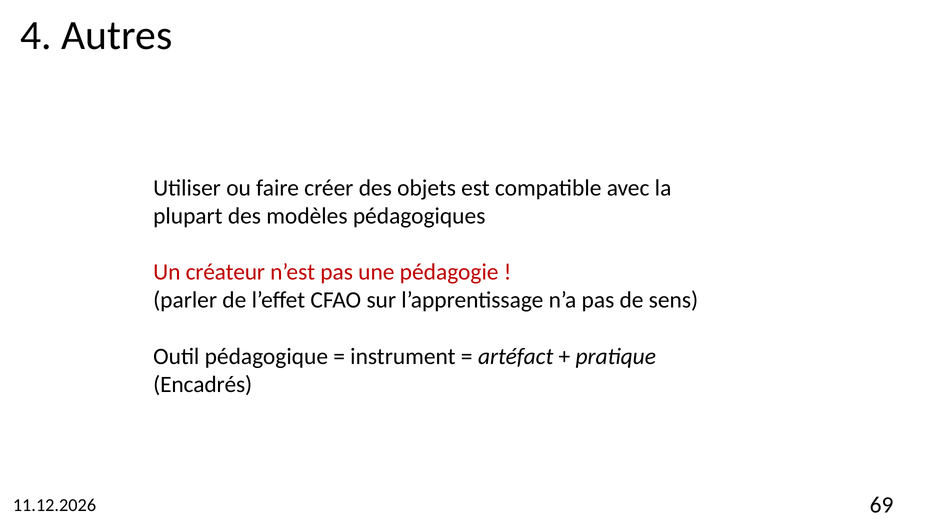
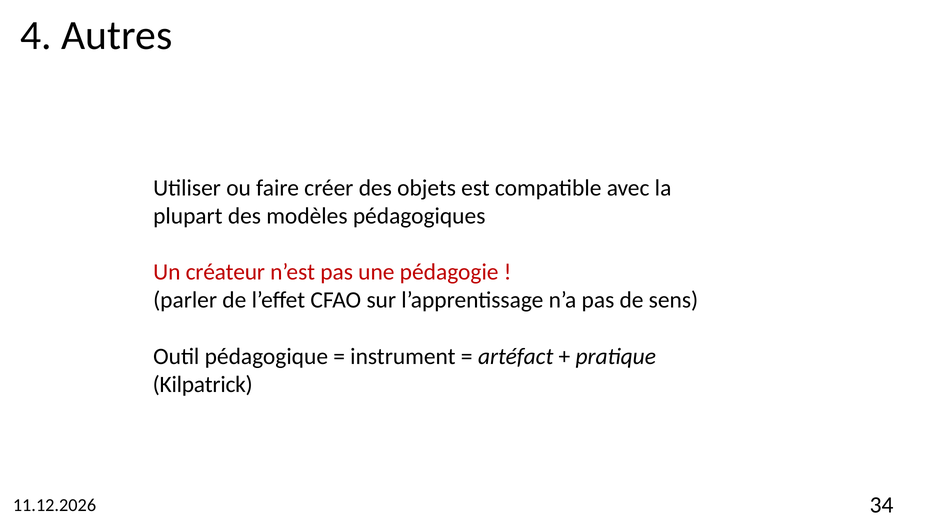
Encadrés: Encadrés -> Kilpatrick (203, 385)
69: 69 -> 34 (882, 506)
